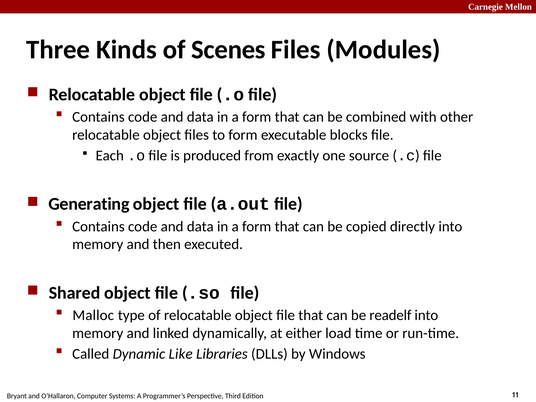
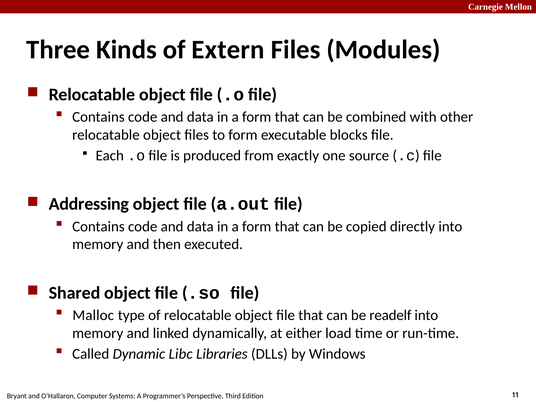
Scenes: Scenes -> Extern (228, 50)
Generating: Generating -> Addressing (89, 204)
Like: Like -> Libc (181, 354)
